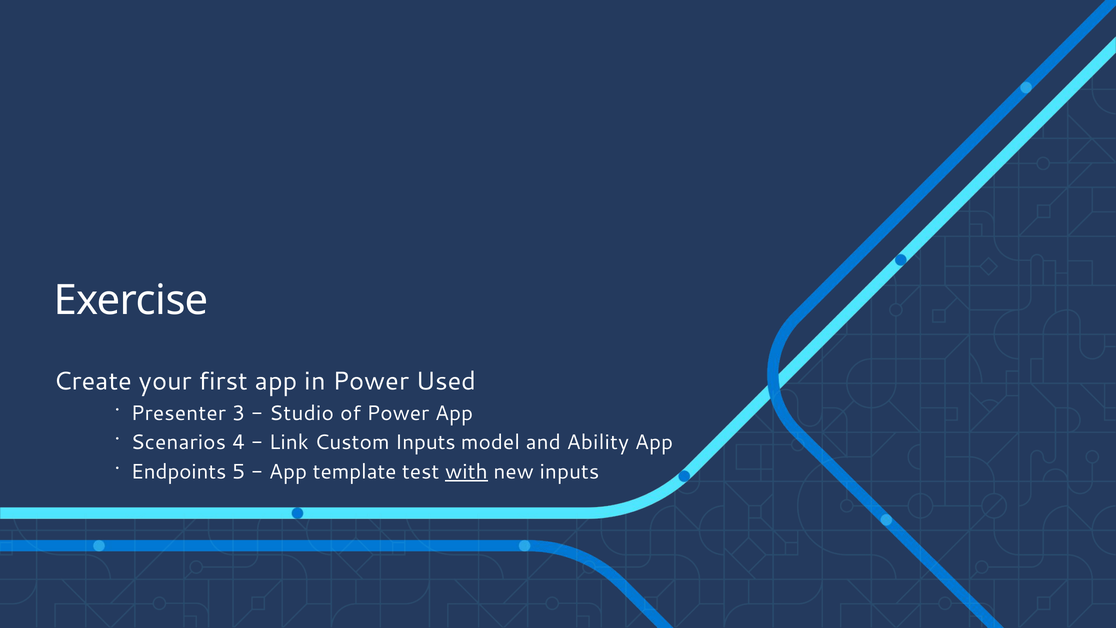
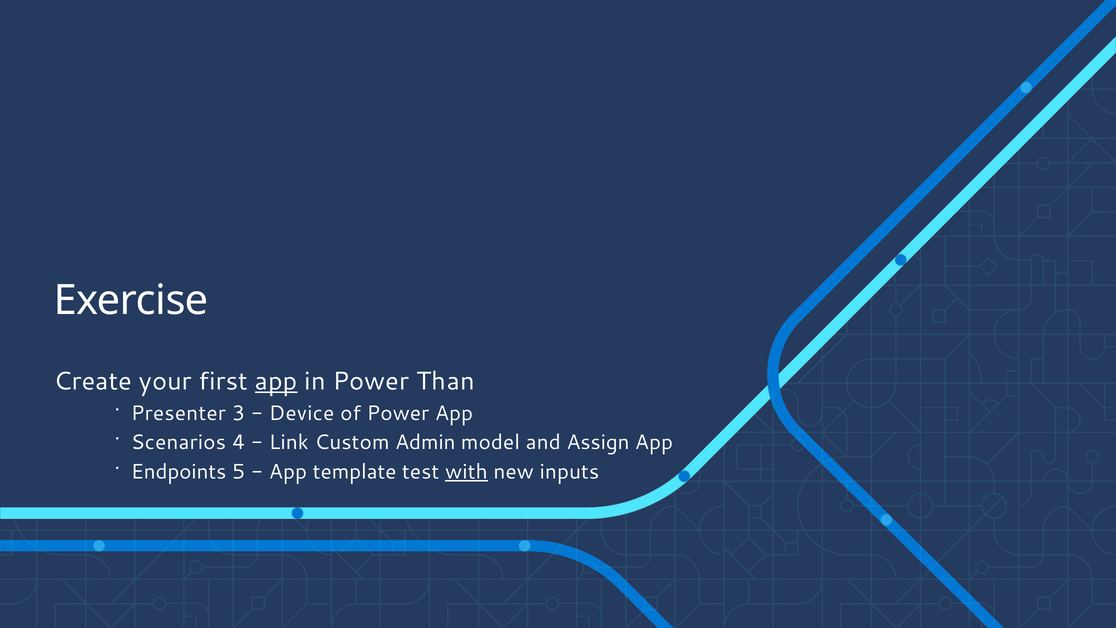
app underline: none -> present (276, 381)
Used: Used -> Than (445, 381)
Studio: Studio -> Device (302, 413)
Custom Inputs: Inputs -> Admin (425, 442)
Ability: Ability -> Assign (598, 442)
